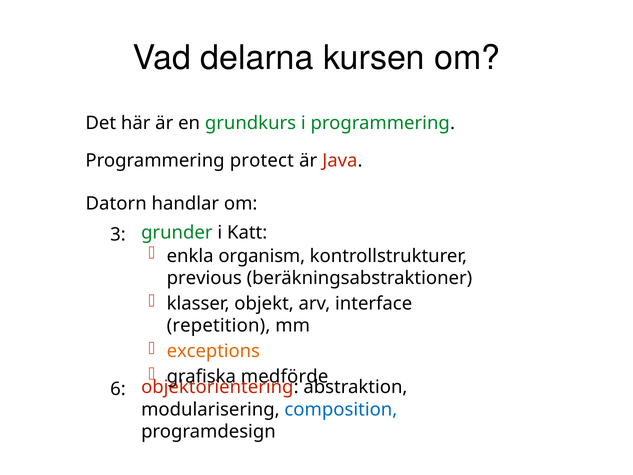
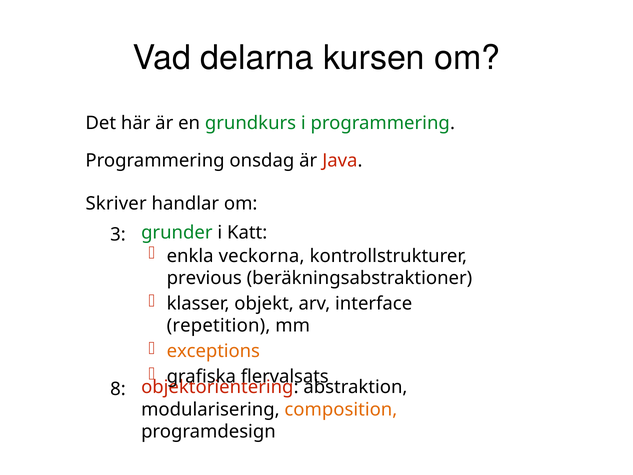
protect: protect -> onsdag (262, 160)
Datorn: Datorn -> Skriver (116, 204)
organism: organism -> veckorna (262, 256)
medförde: medförde -> flervalsats (285, 376)
6: 6 -> 8 (118, 389)
composition colour: blue -> orange (341, 409)
